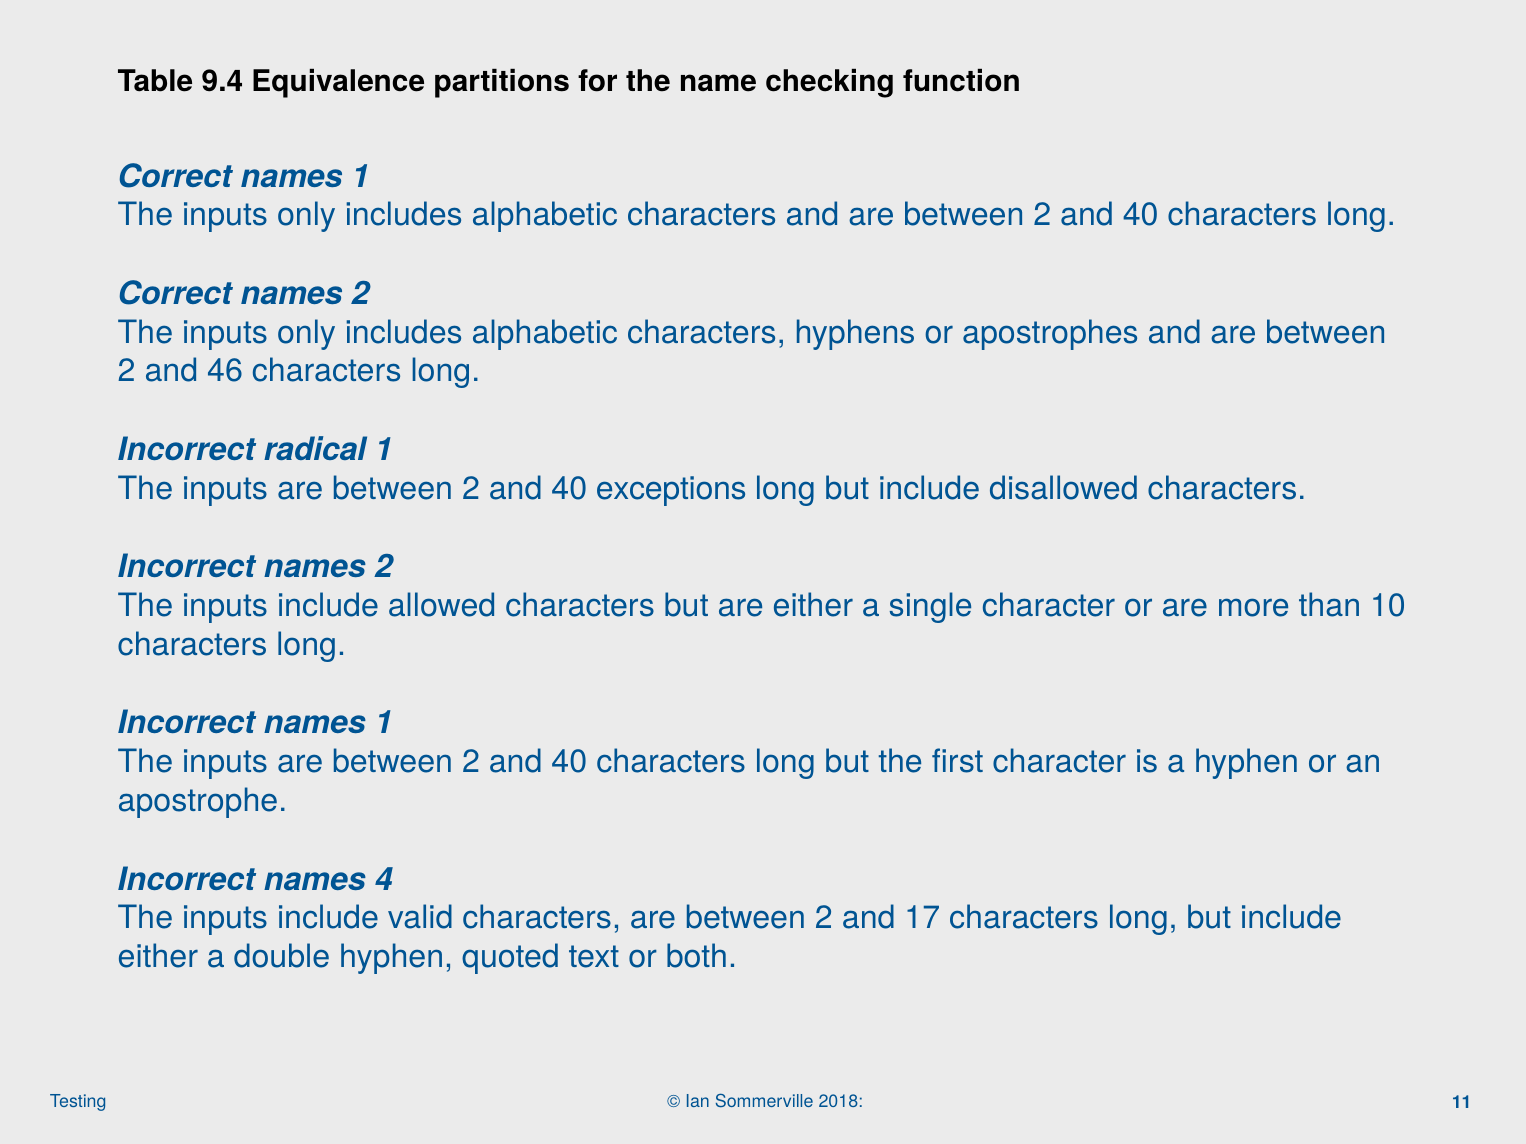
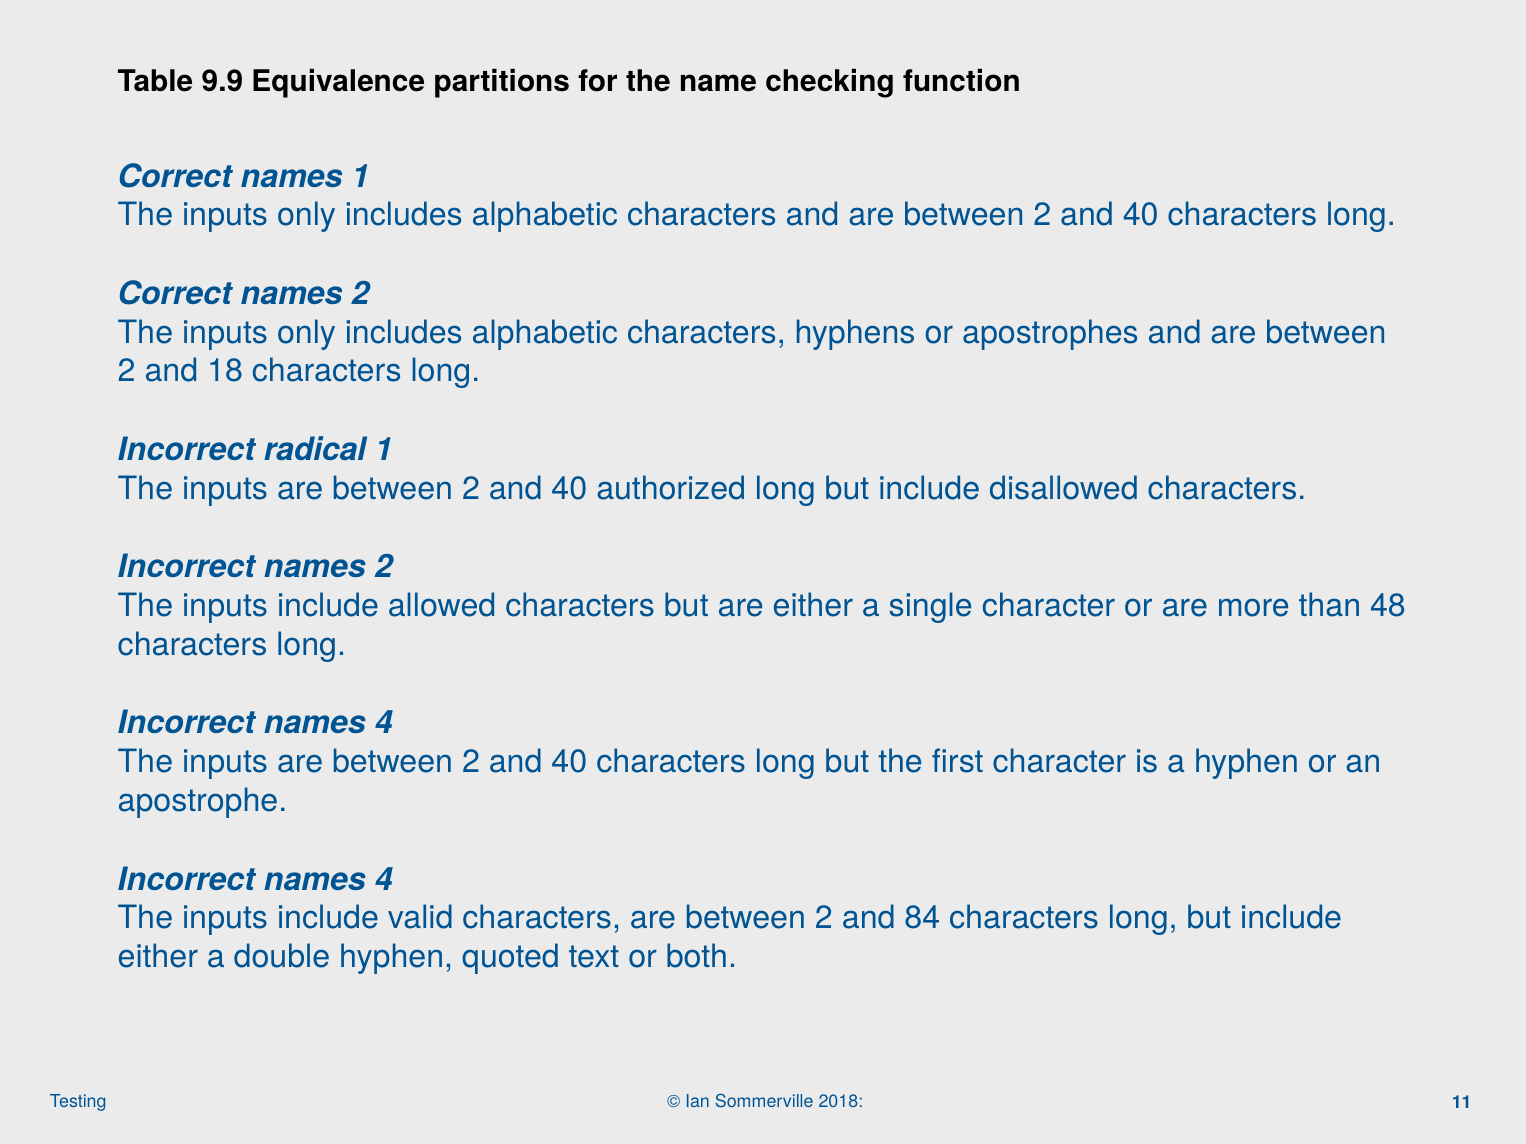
9.4: 9.4 -> 9.9 (222, 82)
46: 46 -> 18 (225, 371)
exceptions: exceptions -> authorized (671, 489)
10: 10 -> 48 (1388, 606)
1: 1 -> 4 (384, 724)
17: 17 -> 84 (922, 918)
